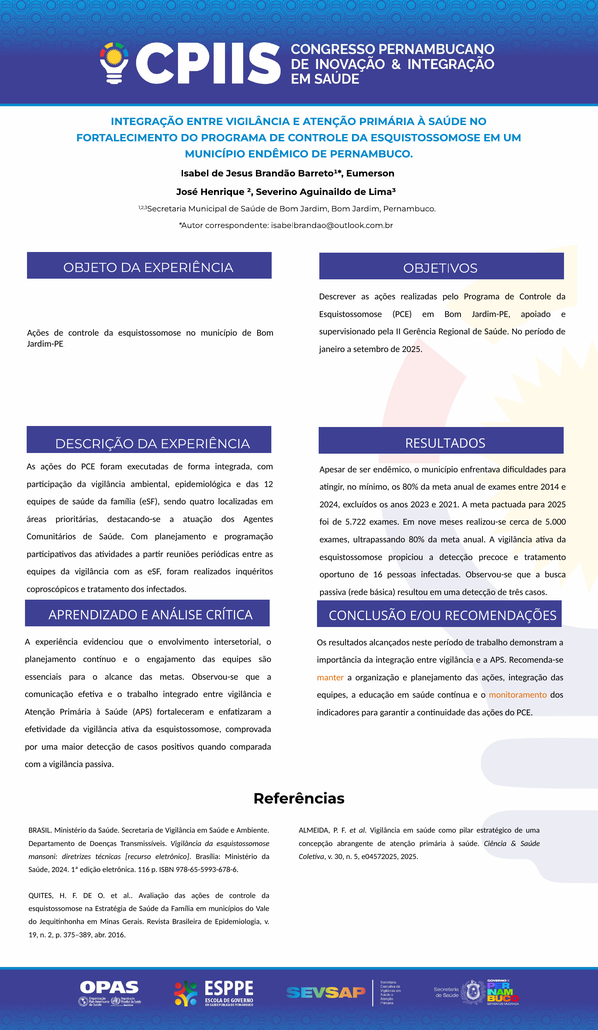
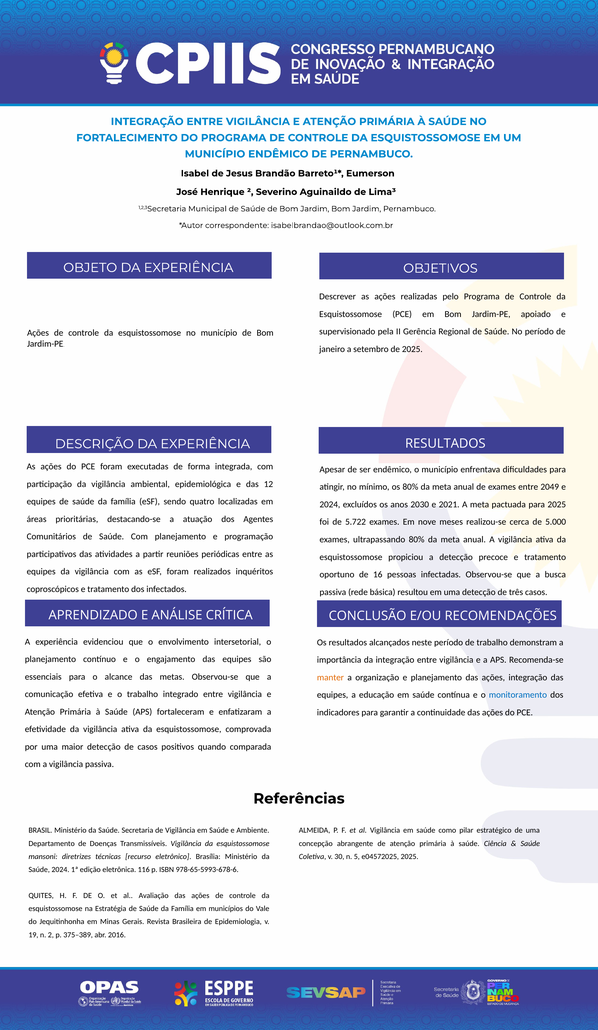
2014: 2014 -> 2049 (550, 487)
2023: 2023 -> 2030 (420, 505)
monitoramento colour: orange -> blue (518, 695)
